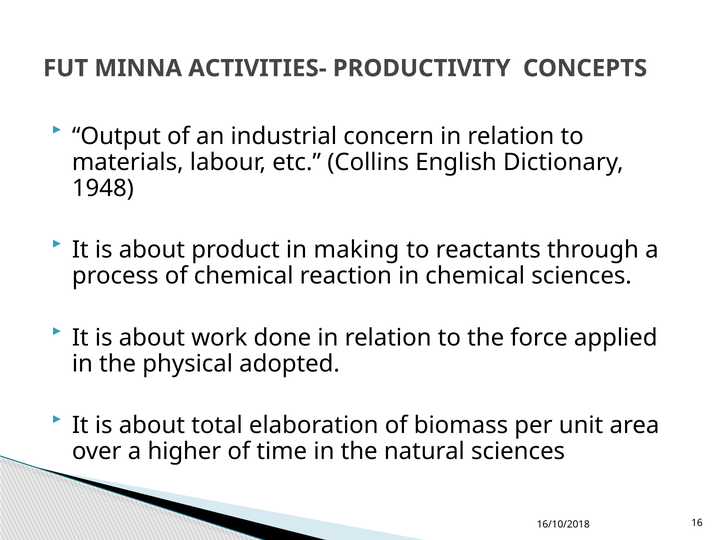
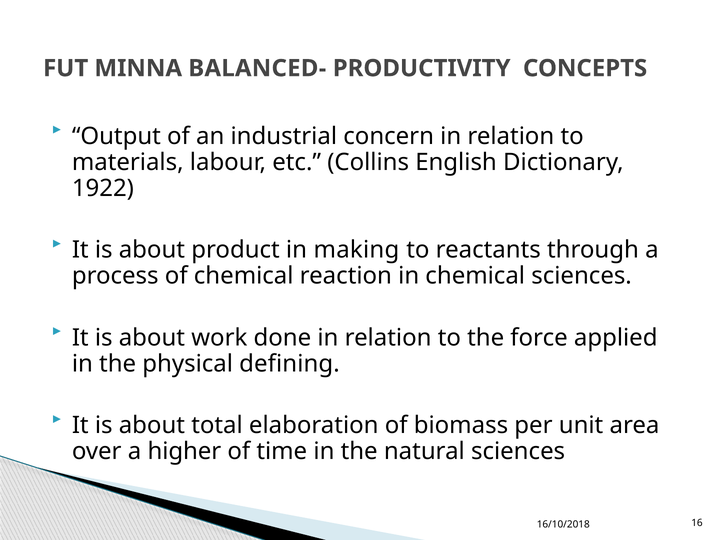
ACTIVITIES-: ACTIVITIES- -> BALANCED- (257, 68)
1948: 1948 -> 1922 (103, 188)
adopted: adopted -> defining (289, 364)
